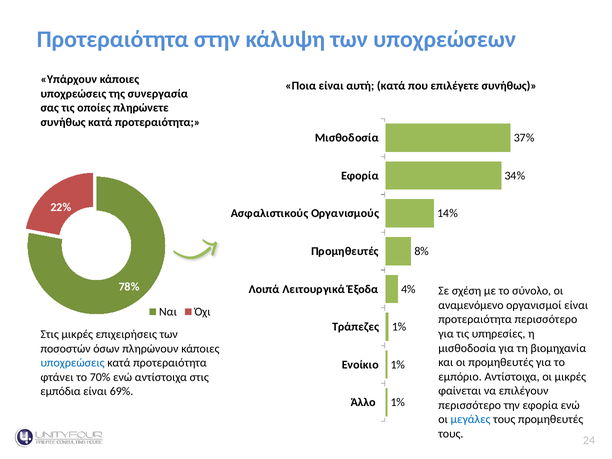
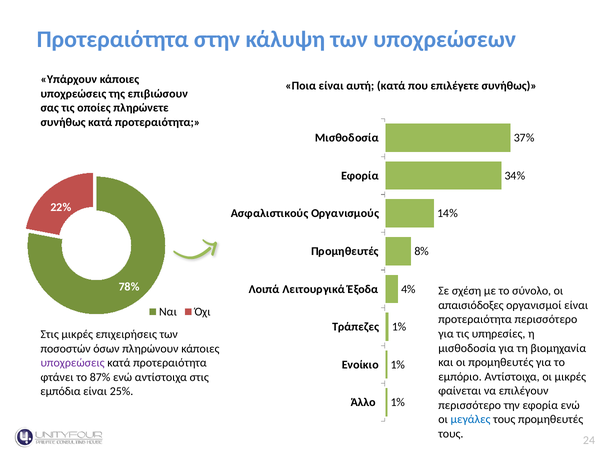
συνεργασία: συνεργασία -> επιβιώσουν (158, 94)
αναμενόμενο: αναμενόμενο -> απαισιόδοξες (471, 305)
υποχρεώσεις colour: blue -> purple (73, 363)
70%: 70% -> 87% (100, 377)
69%: 69% -> 25% (122, 392)
